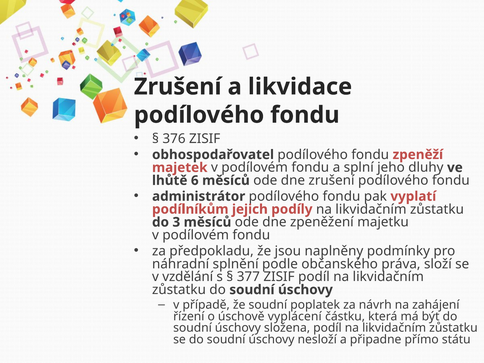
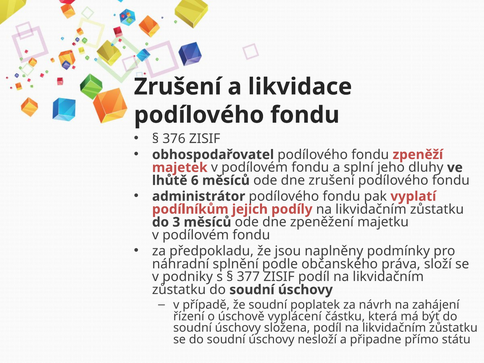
vzdělání: vzdělání -> podniky (188, 277)
